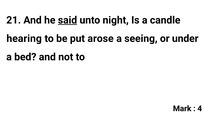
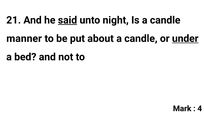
hearing: hearing -> manner (24, 38)
arose: arose -> about (101, 38)
seeing: seeing -> candle (141, 38)
under underline: none -> present (185, 38)
